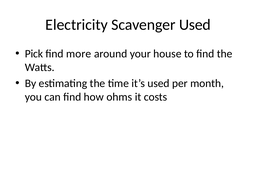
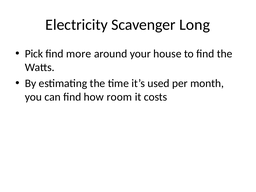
Scavenger Used: Used -> Long (195, 25)
ohms: ohms -> room (119, 97)
